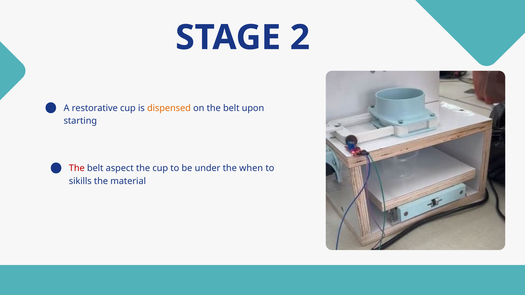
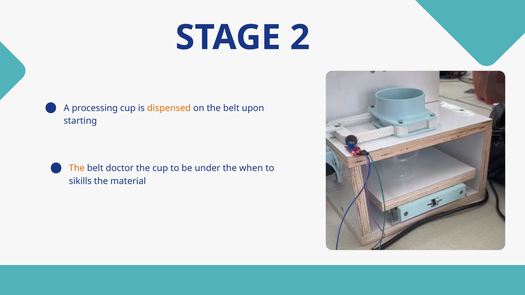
restorative: restorative -> processing (95, 108)
The colour: red -> orange (77, 168)
aspect: aspect -> doctor (120, 168)
